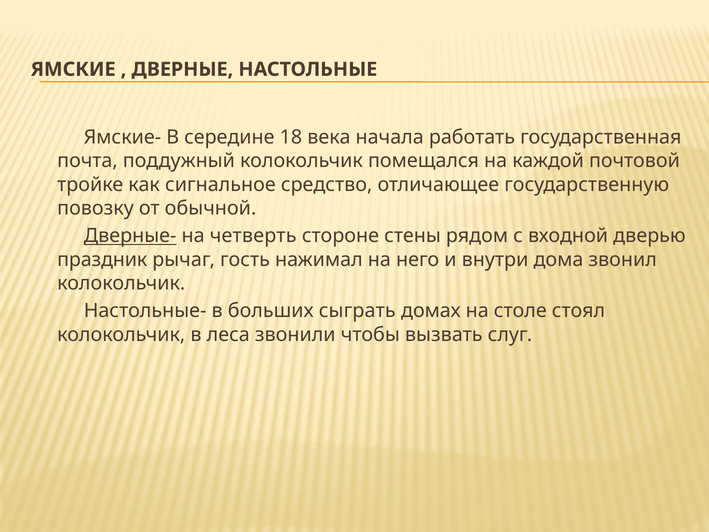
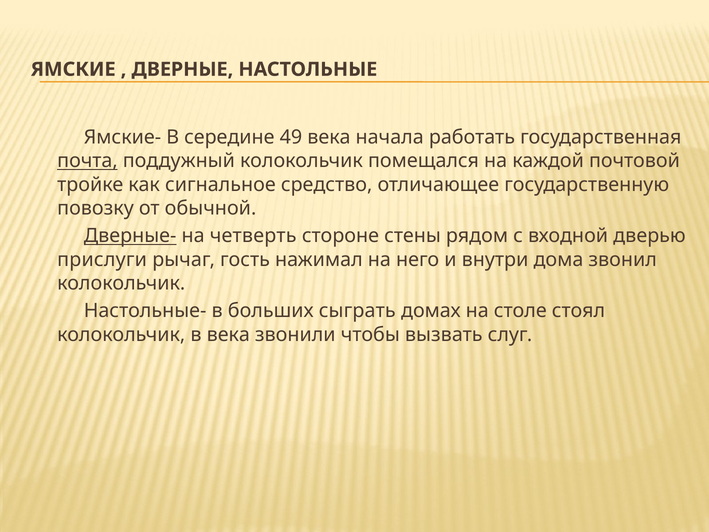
18: 18 -> 49 (291, 137)
почта underline: none -> present (87, 161)
праздник: праздник -> прислуги (102, 260)
в леса: леса -> века (228, 334)
